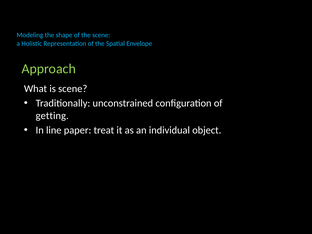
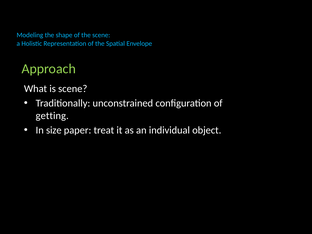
line: line -> size (54, 130)
